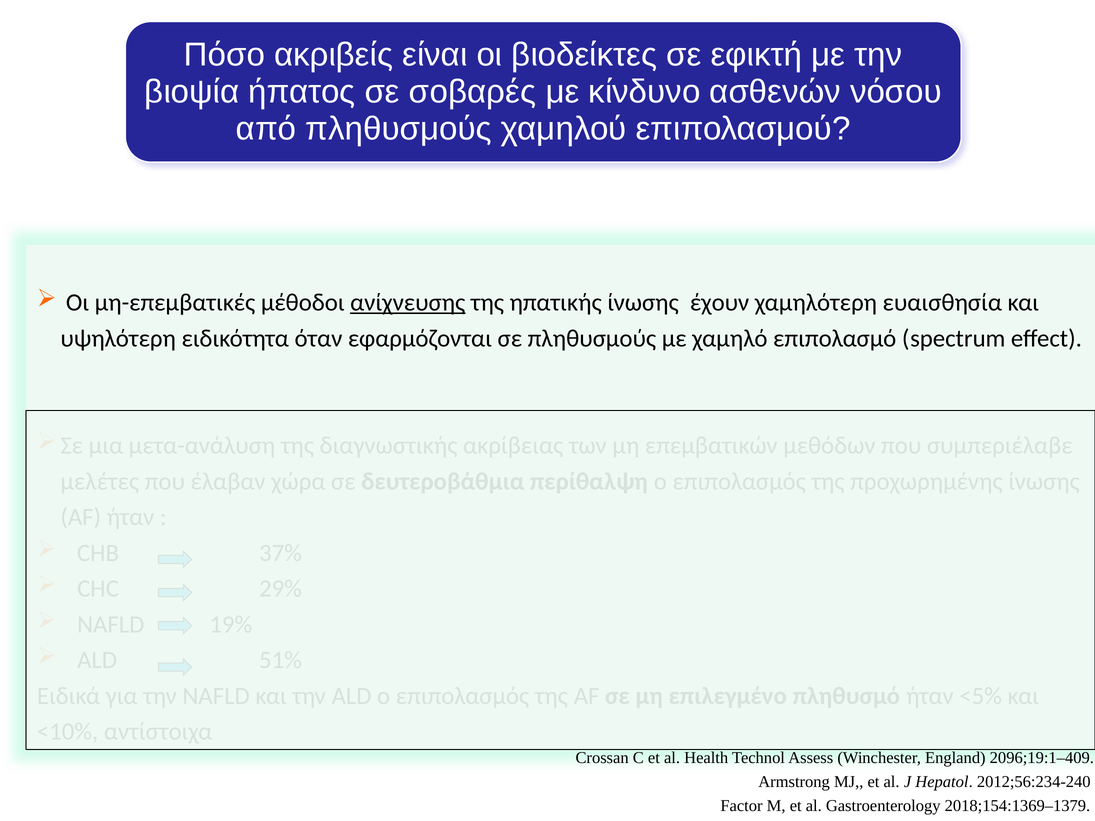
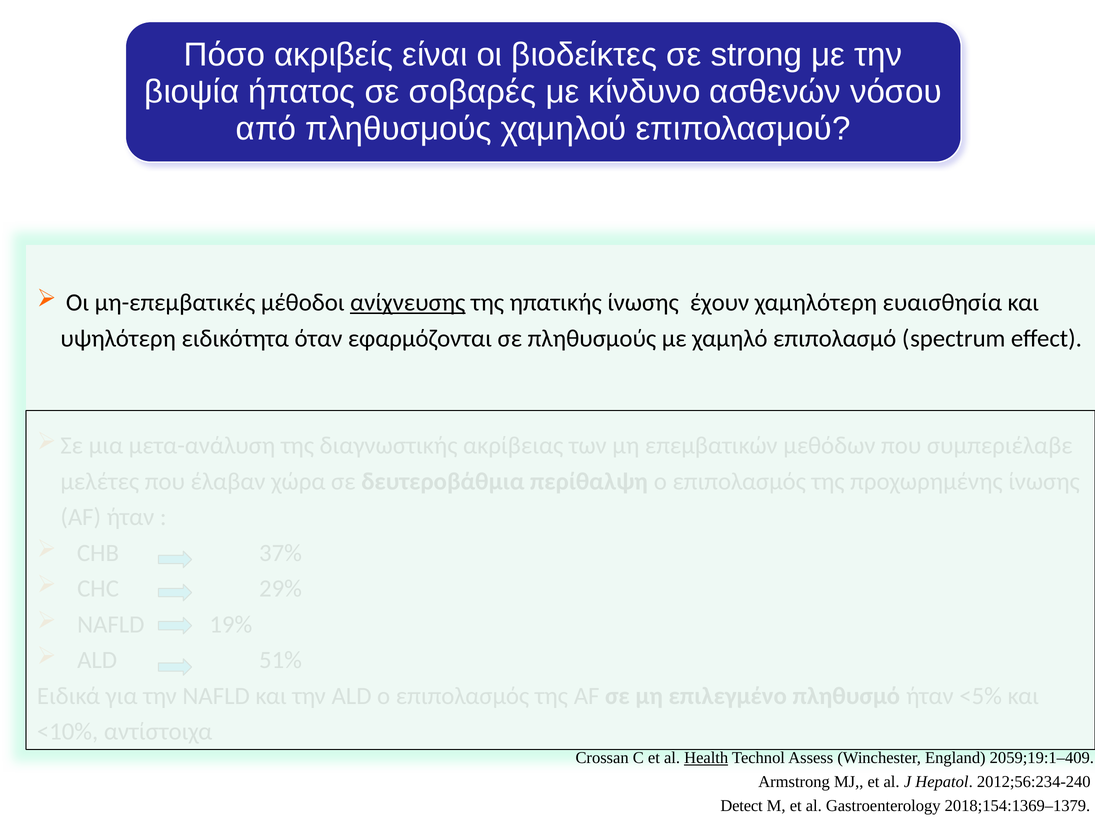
εφικτή: εφικτή -> strong (756, 55)
Health underline: none -> present (706, 758)
2096;19:1–409: 2096;19:1–409 -> 2059;19:1–409 (1042, 758)
Factor: Factor -> Detect (742, 806)
